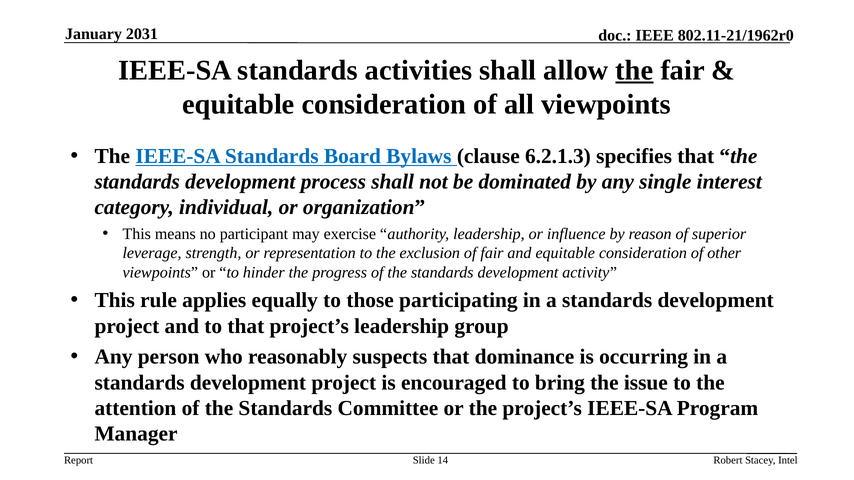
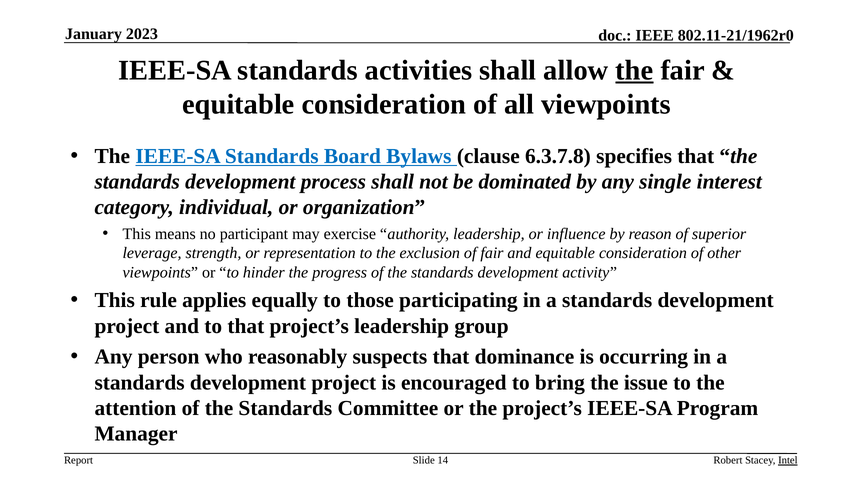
2031: 2031 -> 2023 (142, 34)
6.2.1.3: 6.2.1.3 -> 6.3.7.8 (558, 156)
Intel underline: none -> present (788, 461)
